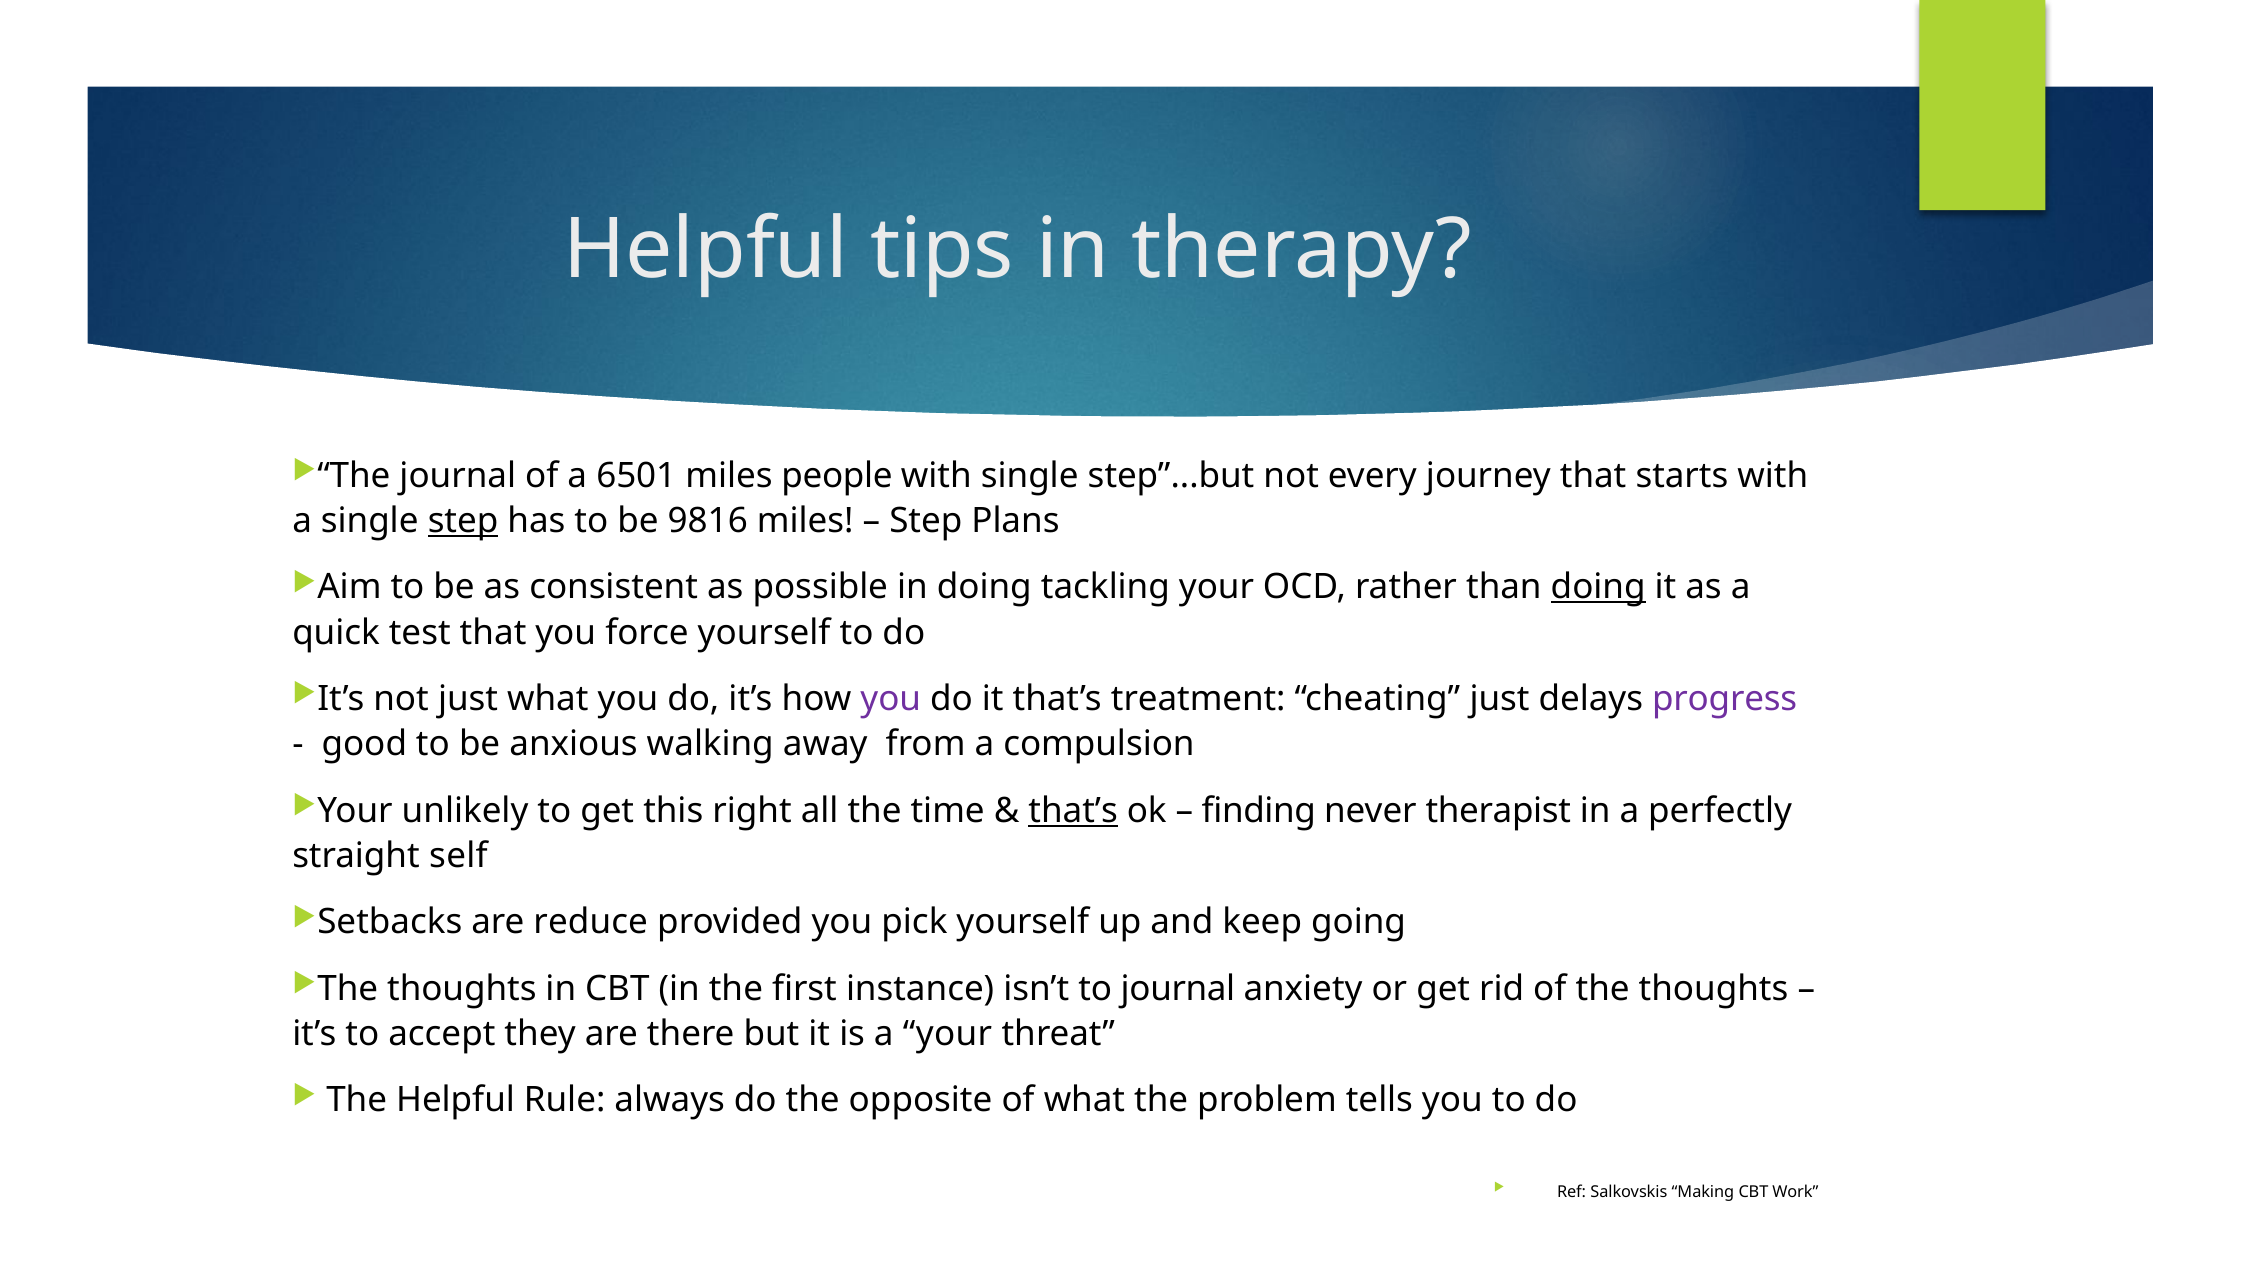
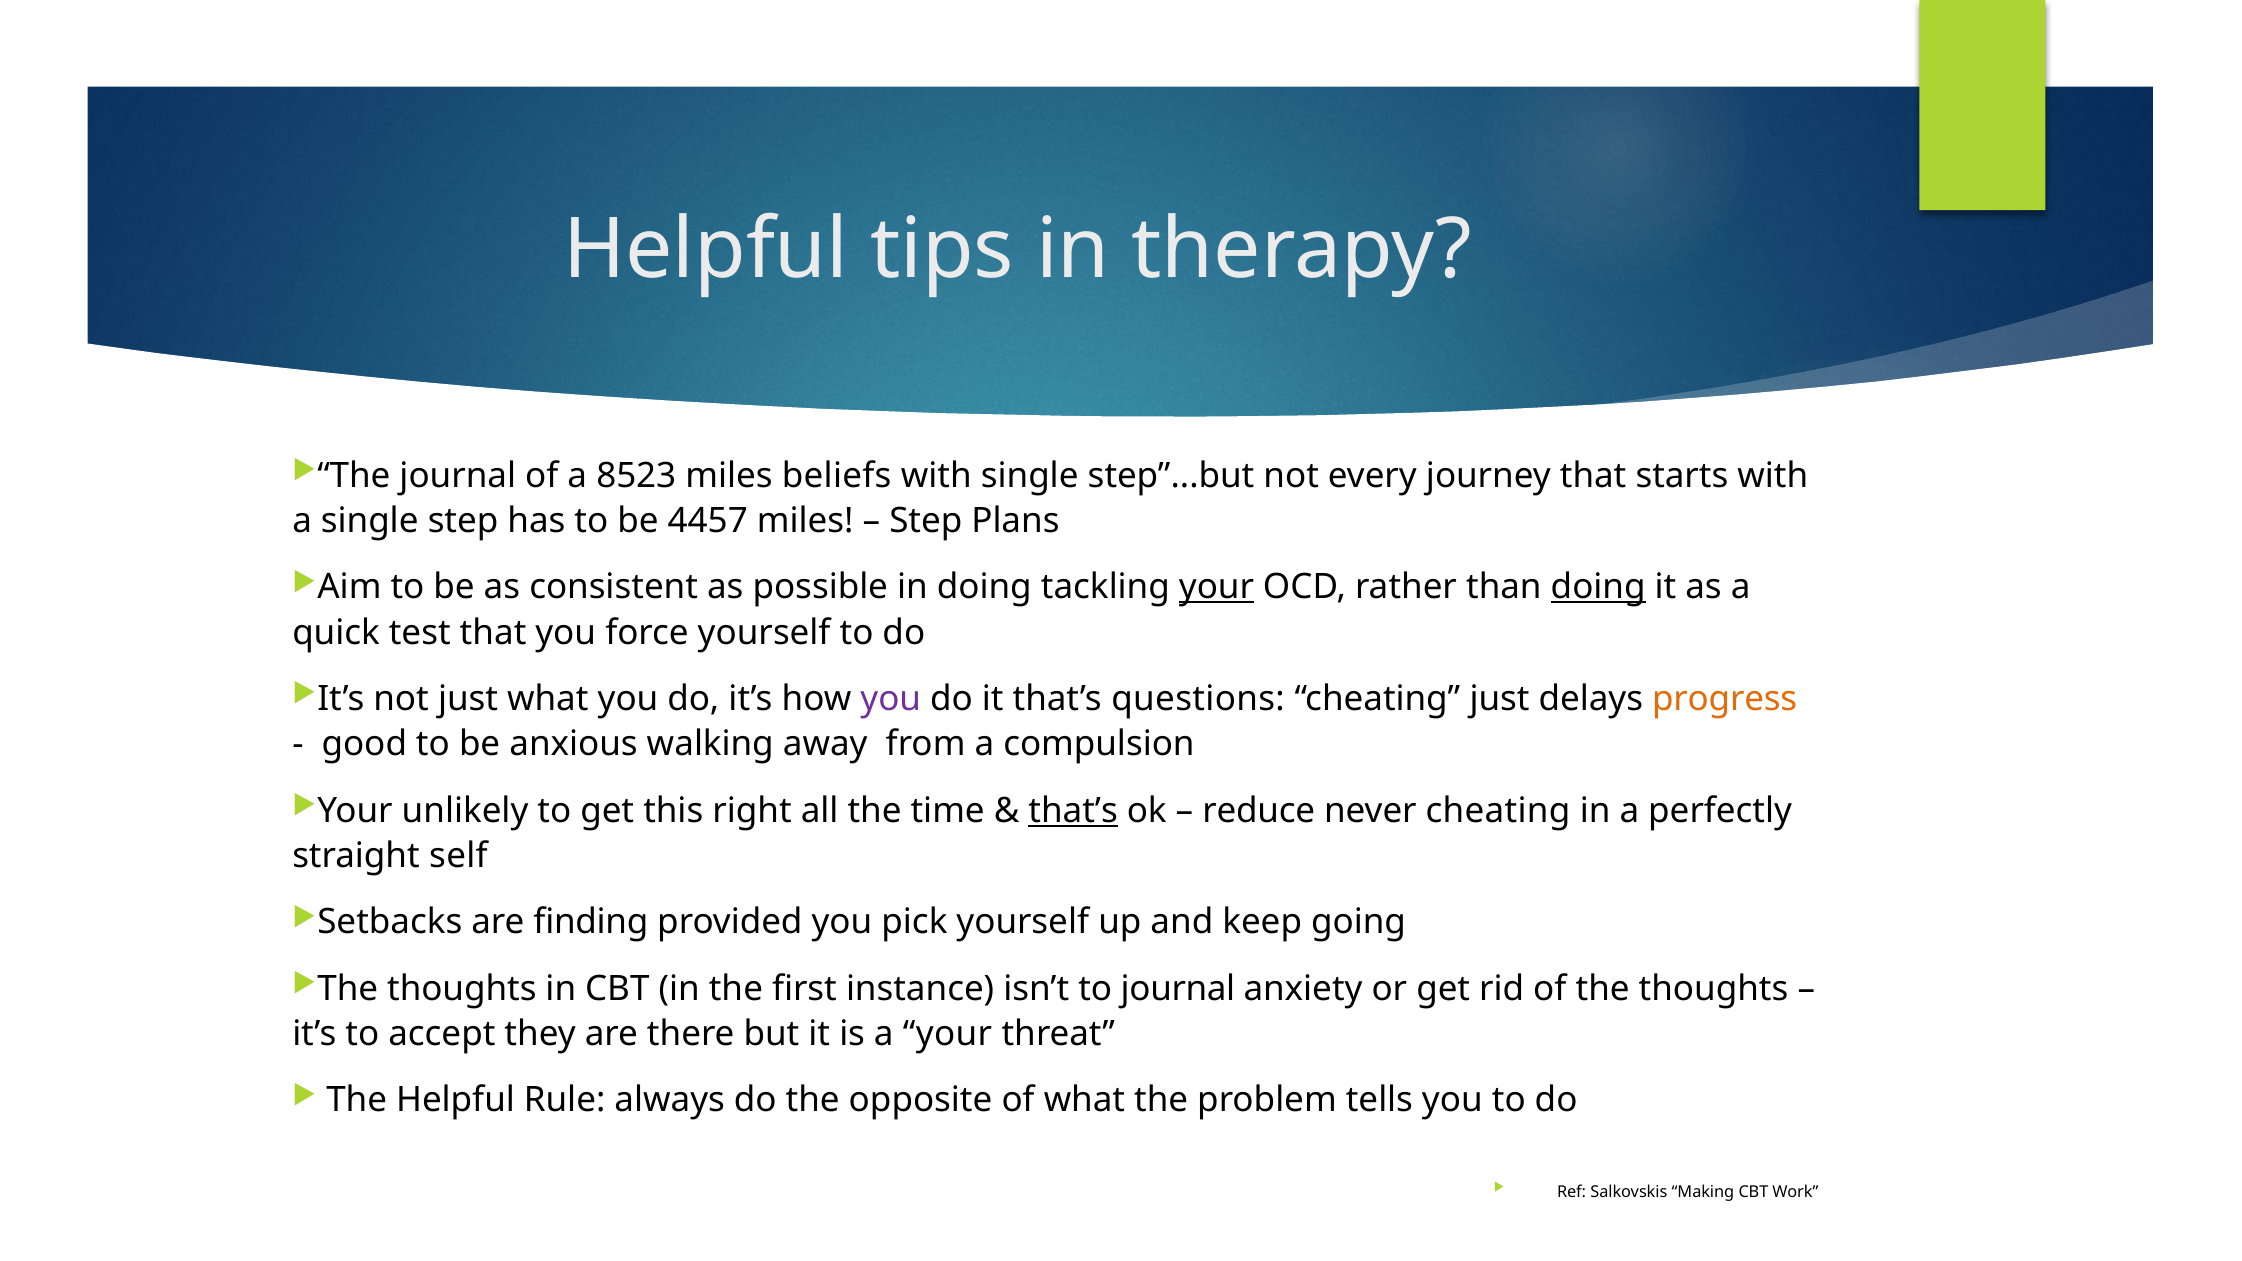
6501: 6501 -> 8523 (636, 476)
people: people -> beliefs (837, 476)
step underline: present -> none (463, 521)
9816: 9816 -> 4457 (708, 521)
your underline: none -> present (1216, 587)
treatment: treatment -> questions (1198, 699)
progress colour: purple -> orange (1725, 699)
finding: finding -> reduce (1259, 811)
never therapist: therapist -> cheating (1498, 811)
reduce: reduce -> finding (591, 922)
